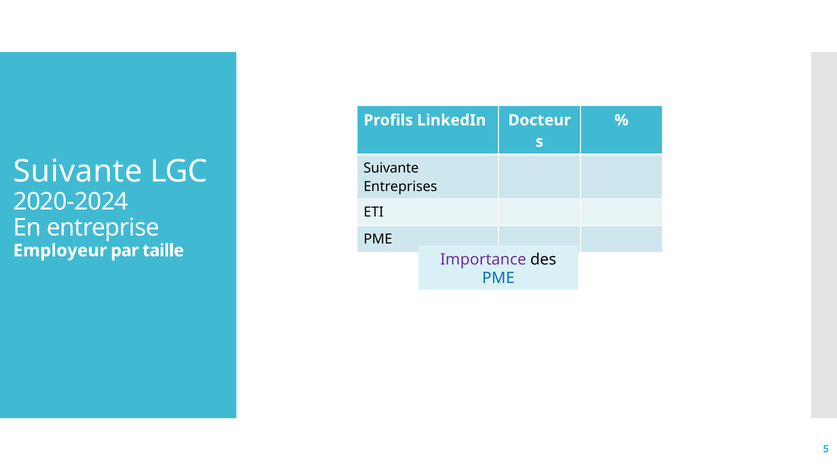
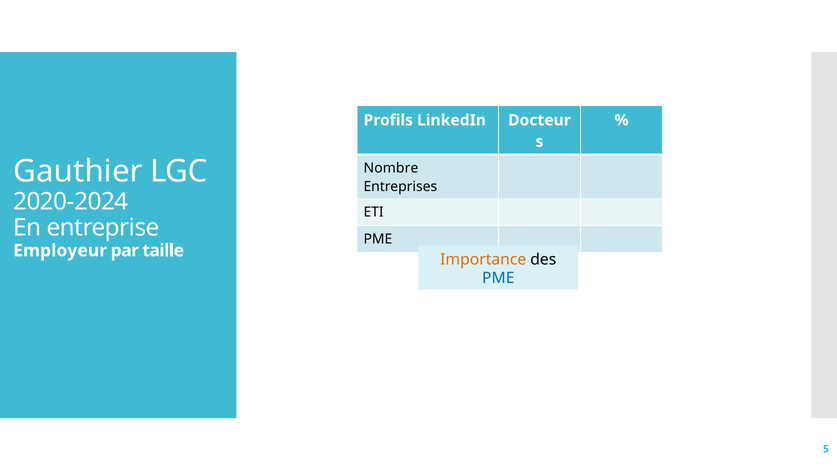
Suivante: Suivante -> Gauthier (78, 171)
Suivante: Suivante -> Nombre (391, 168)
Importance colour: purple -> orange (483, 259)
